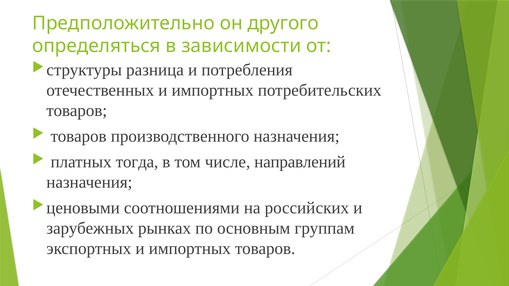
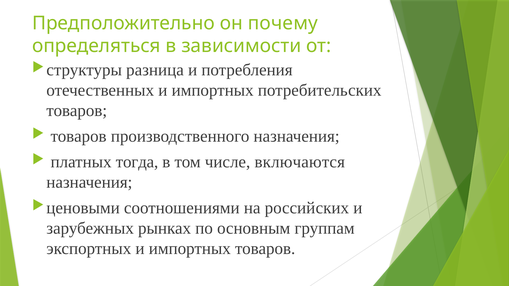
другого: другого -> почему (283, 23)
направлений: направлений -> включаются (300, 162)
